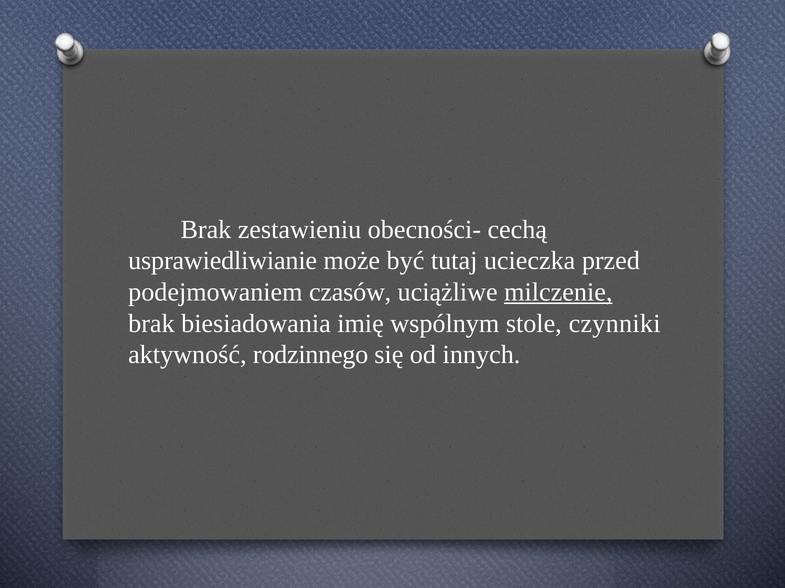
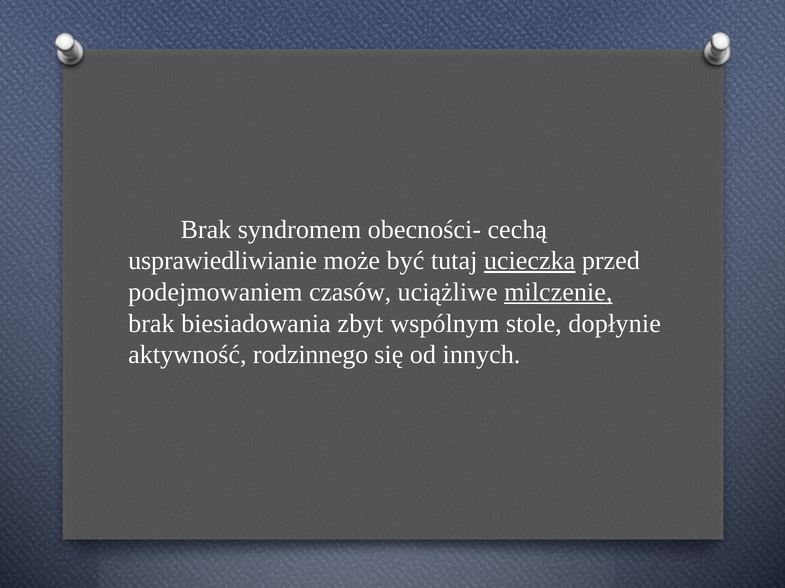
zestawieniu: zestawieniu -> syndromem (300, 230)
ucieczka underline: none -> present (530, 261)
imię: imię -> zbyt (360, 324)
czynniki: czynniki -> dopłynie (615, 324)
